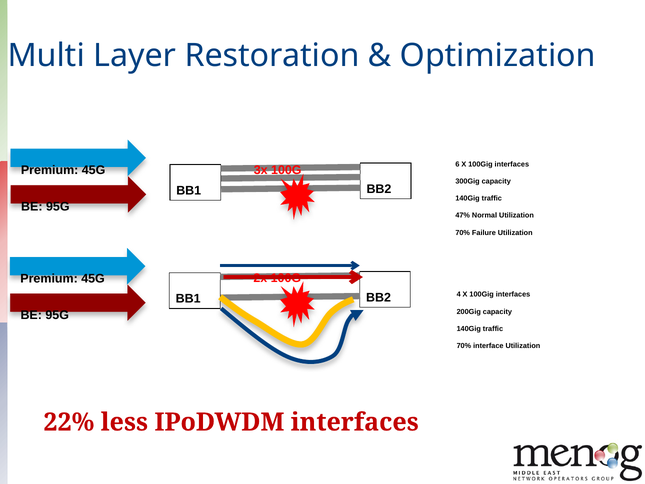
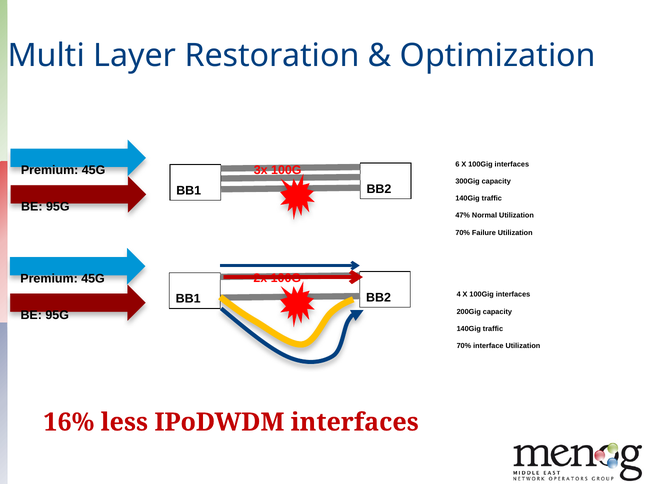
22%: 22% -> 16% (69, 422)
